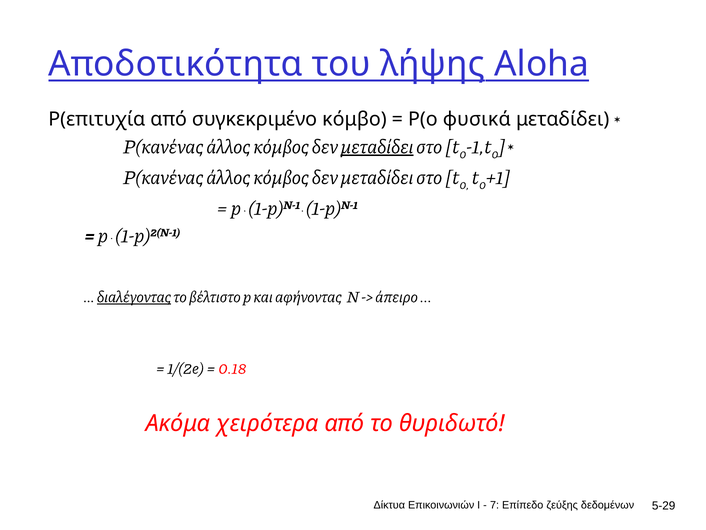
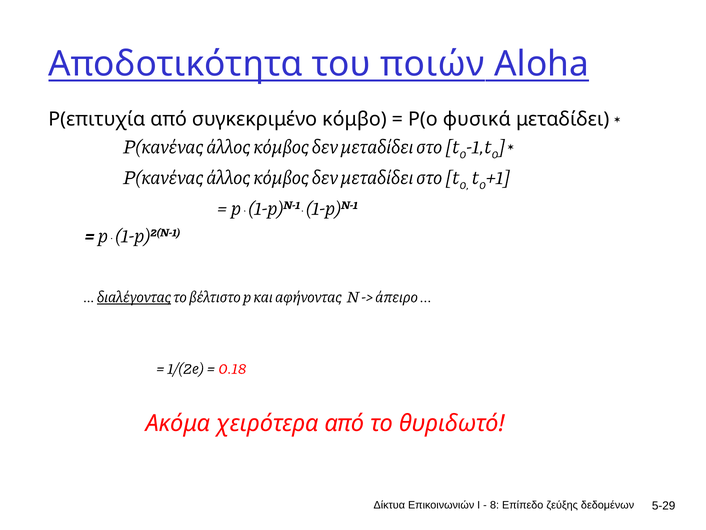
λήψης: λήψης -> ποιών (432, 64)
μεταδίδει underline: present -> none (377, 147)
7: 7 -> 8 (495, 505)
